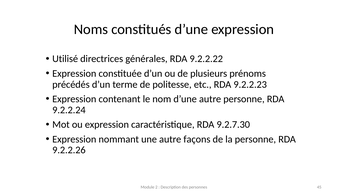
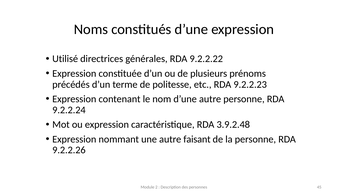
9.2.7.30: 9.2.7.30 -> 3.9.2.48 (233, 124)
façons: façons -> faisant (197, 139)
